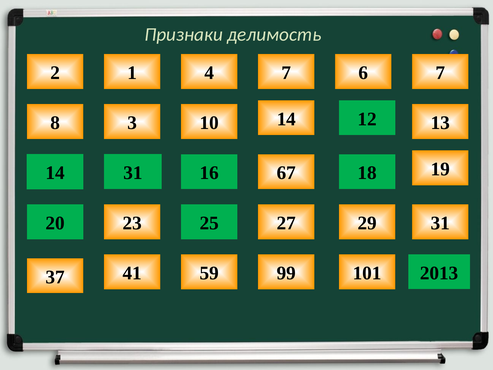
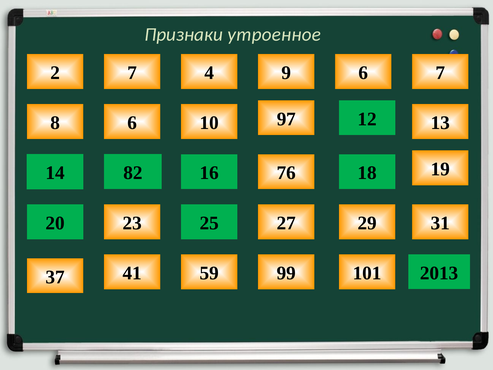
делимость: делимость -> утроенное (274, 35)
2 1: 1 -> 7 (132, 73)
4 7: 7 -> 9 (286, 73)
8 3: 3 -> 6 (132, 123)
10 14: 14 -> 97 (286, 119)
14 31: 31 -> 82 (133, 173)
67: 67 -> 76 (286, 173)
